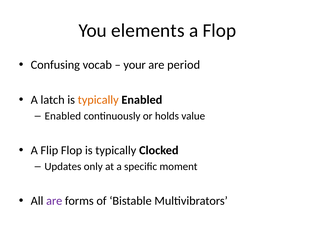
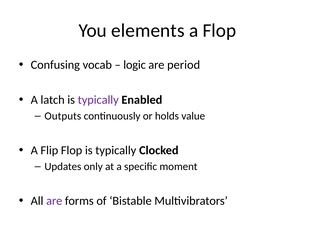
your: your -> logic (135, 65)
typically colour: orange -> purple (98, 100)
Enabled: Enabled -> Outputs (63, 116)
